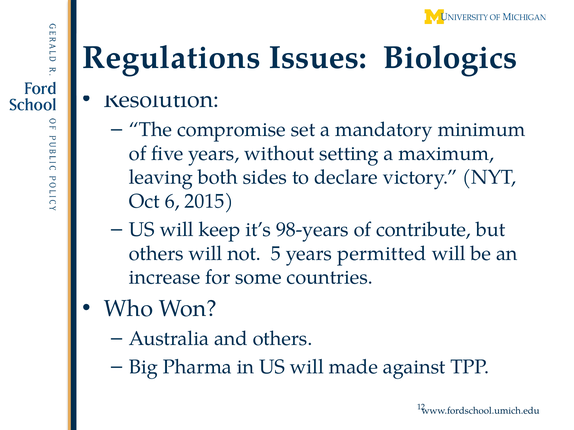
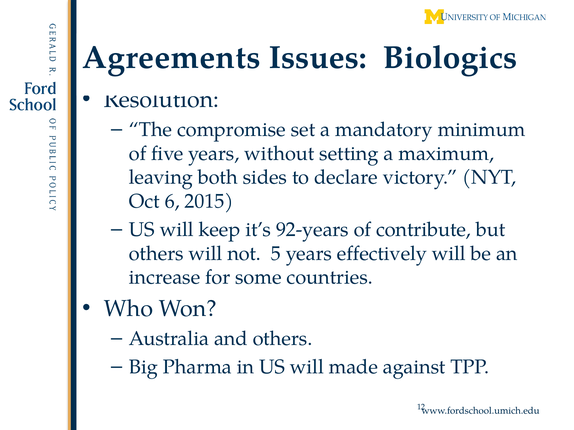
Regulations: Regulations -> Agreements (171, 58)
98-years: 98-years -> 92-years (312, 230)
permitted: permitted -> effectively (382, 254)
